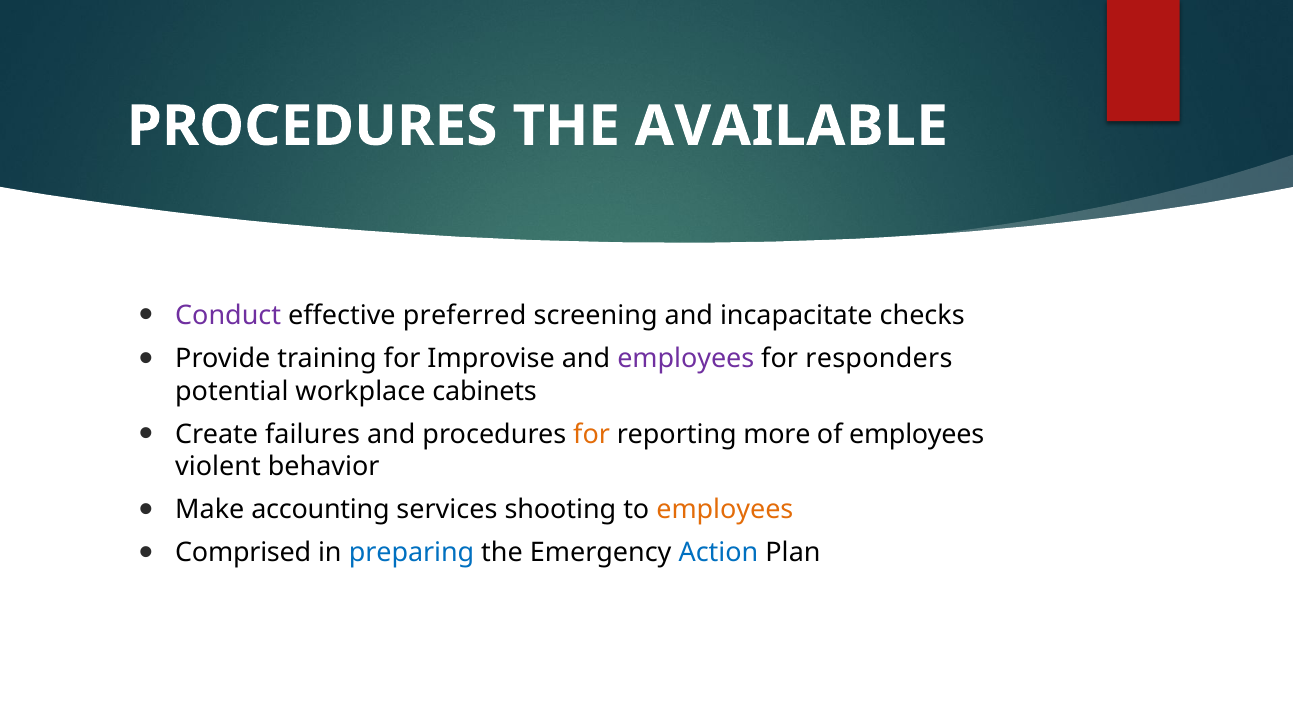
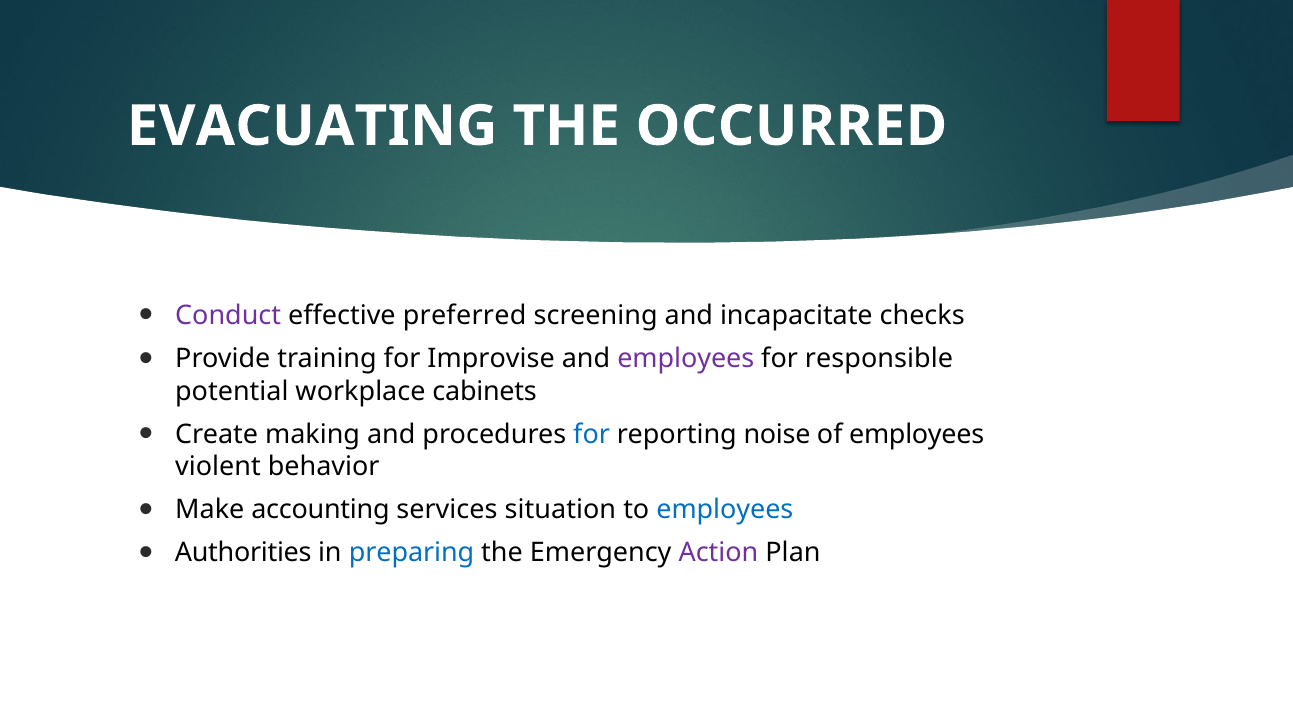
PROCEDURES: PROCEDURES -> EVACUATING (312, 126)
AVAILABLE: AVAILABLE -> OCCURRED (791, 126)
responders: responders -> responsible (879, 359)
failures: failures -> making (313, 435)
for colour: orange -> blue (592, 435)
more: more -> noise (777, 435)
shooting: shooting -> situation (560, 510)
employees colour: orange -> blue (725, 510)
Comprised: Comprised -> Authorities (243, 553)
Action colour: blue -> purple (718, 553)
